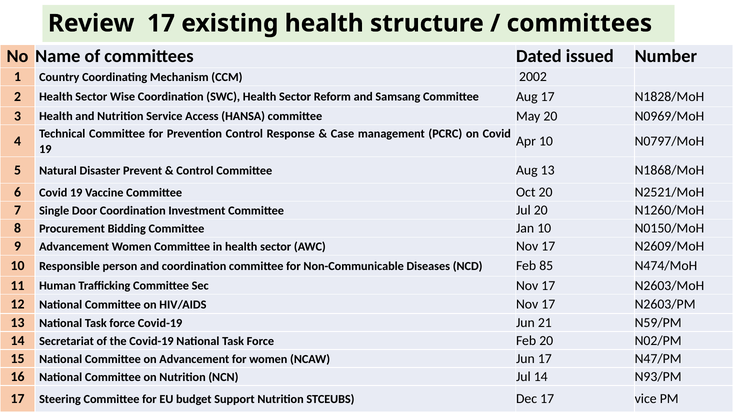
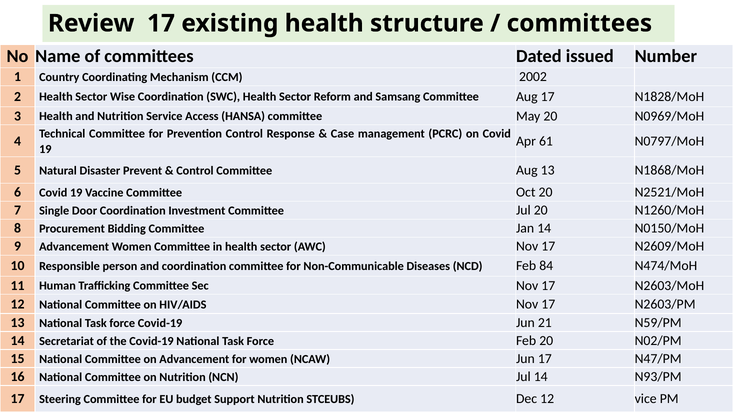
Apr 10: 10 -> 61 (546, 141)
Jan 10: 10 -> 14 (544, 229)
85: 85 -> 84 (546, 266)
Dec 17: 17 -> 12 (547, 399)
